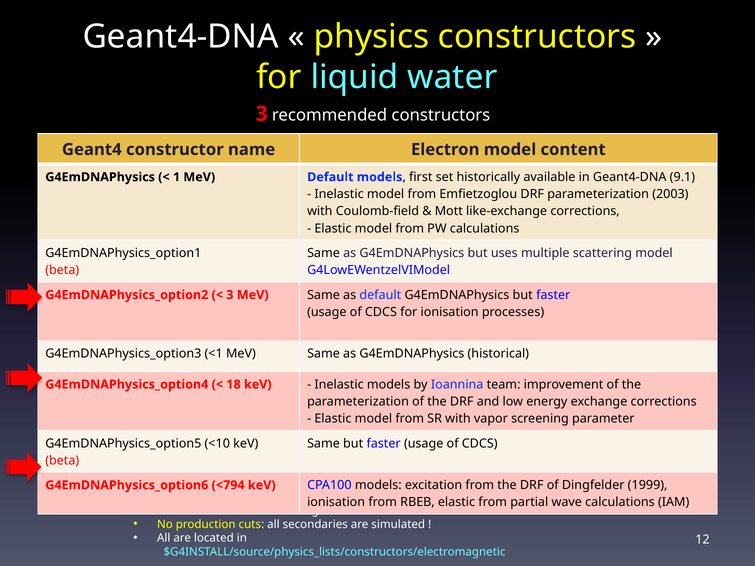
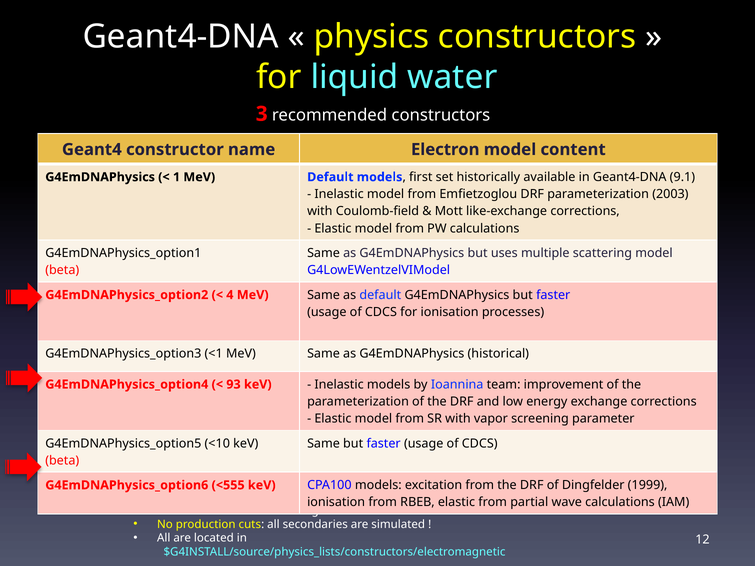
3: 3 -> 4 (230, 295)
18: 18 -> 93 (233, 385)
<794: <794 -> <555 (228, 485)
